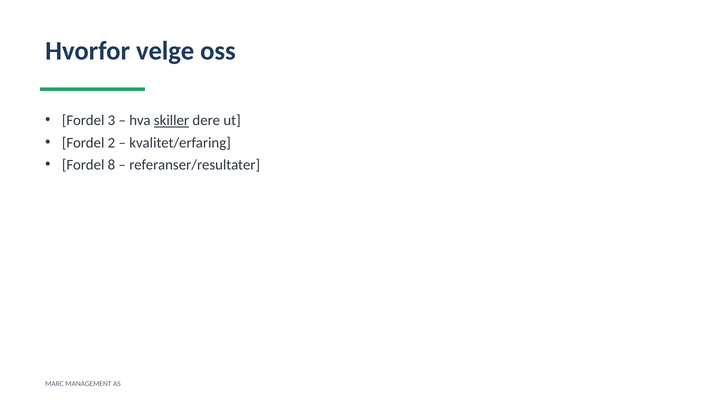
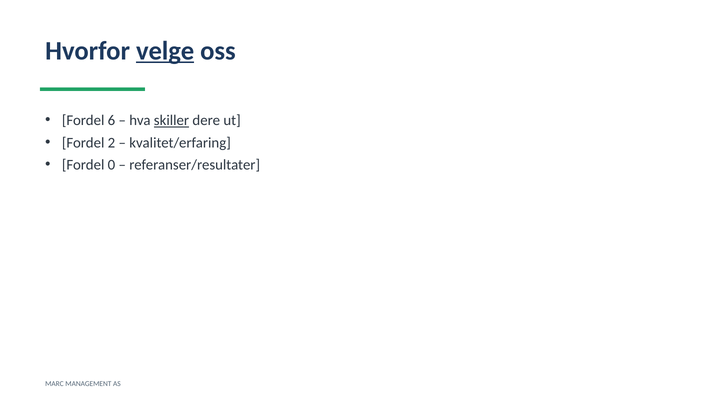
velge underline: none -> present (165, 51)
3: 3 -> 6 (111, 120)
8: 8 -> 0 (111, 165)
